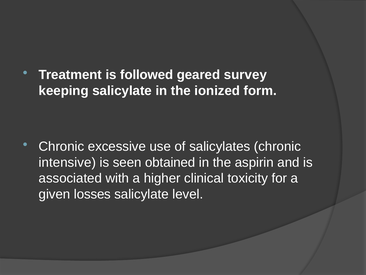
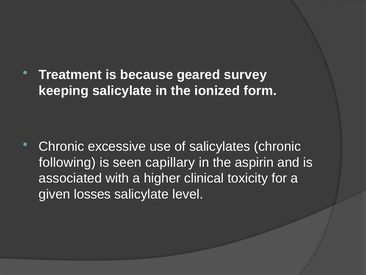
followed: followed -> because (147, 75)
intensive: intensive -> following (67, 162)
obtained: obtained -> capillary (170, 162)
